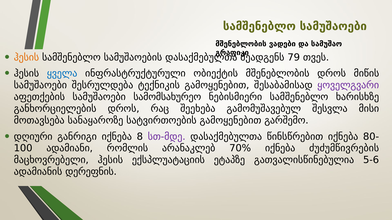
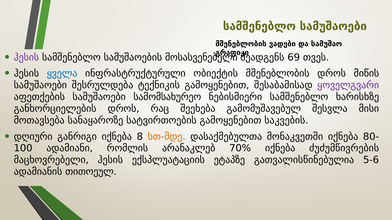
ჰესის colour: orange -> purple (26, 57)
სამუშაოების დასაქმებულთა: დასაქმებულთა -> მოსასვენებელი (201, 57)
79: 79 -> 69 (294, 57)
გარშემო: გარშემო -> საკვების (286, 121)
სთ-მდე colour: purple -> orange (167, 137)
წინსწრებით: წინსწრებით -> მონაკვეთში (295, 137)
დერეფნის: დერეფნის -> თითოეულ (91, 172)
